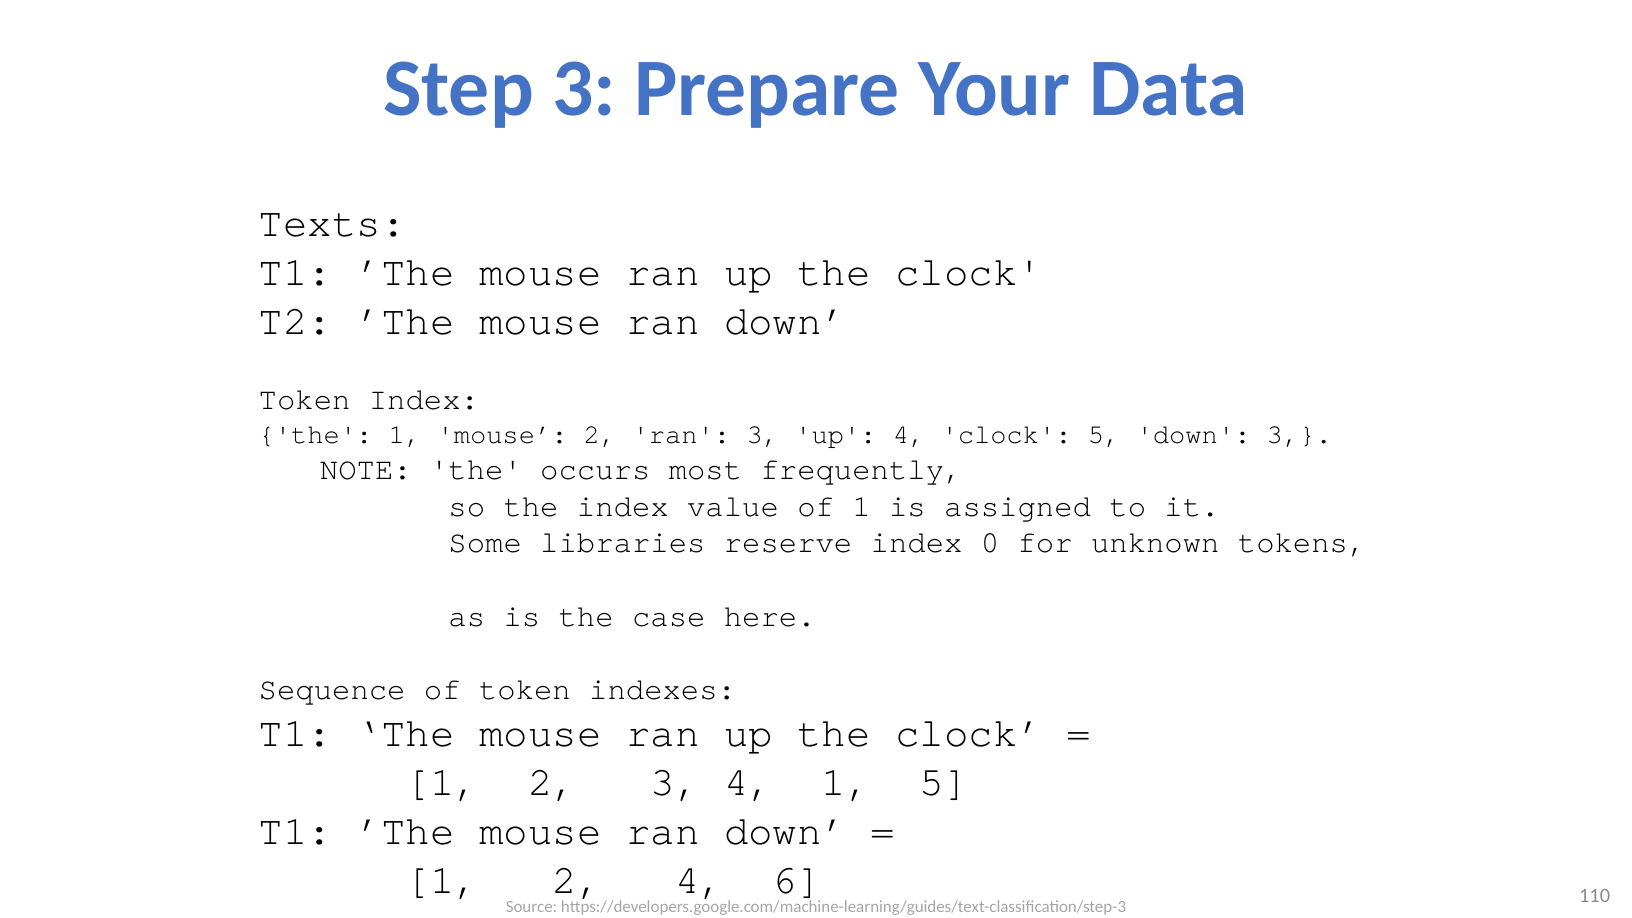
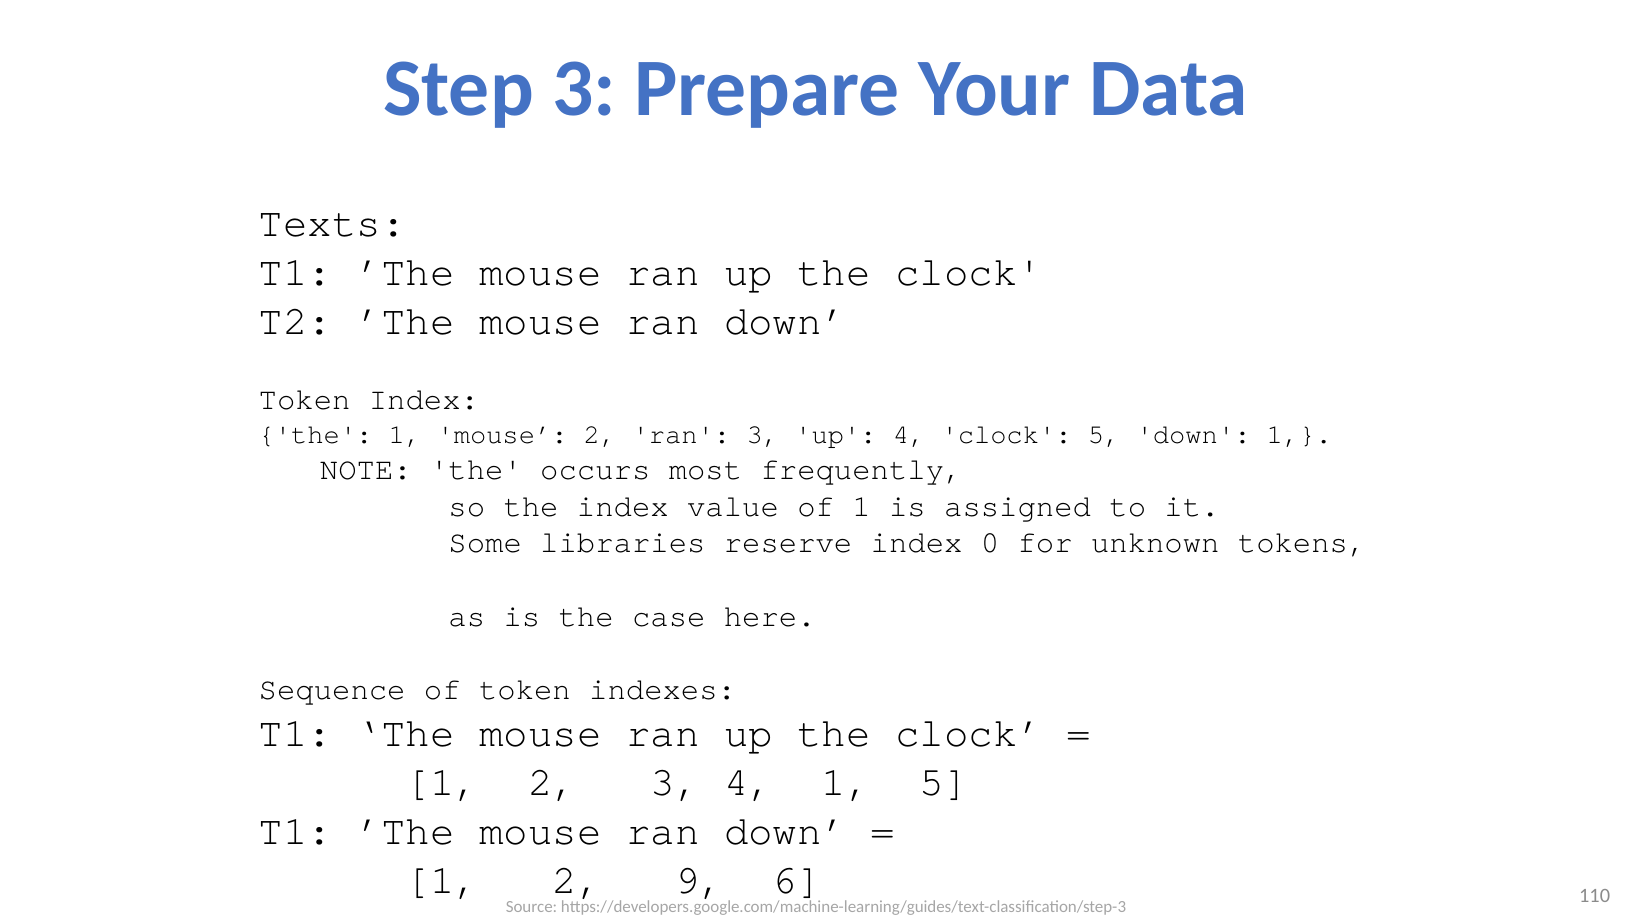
down 3: 3 -> 1 (1299, 434)
2 4: 4 -> 9 (700, 880)
